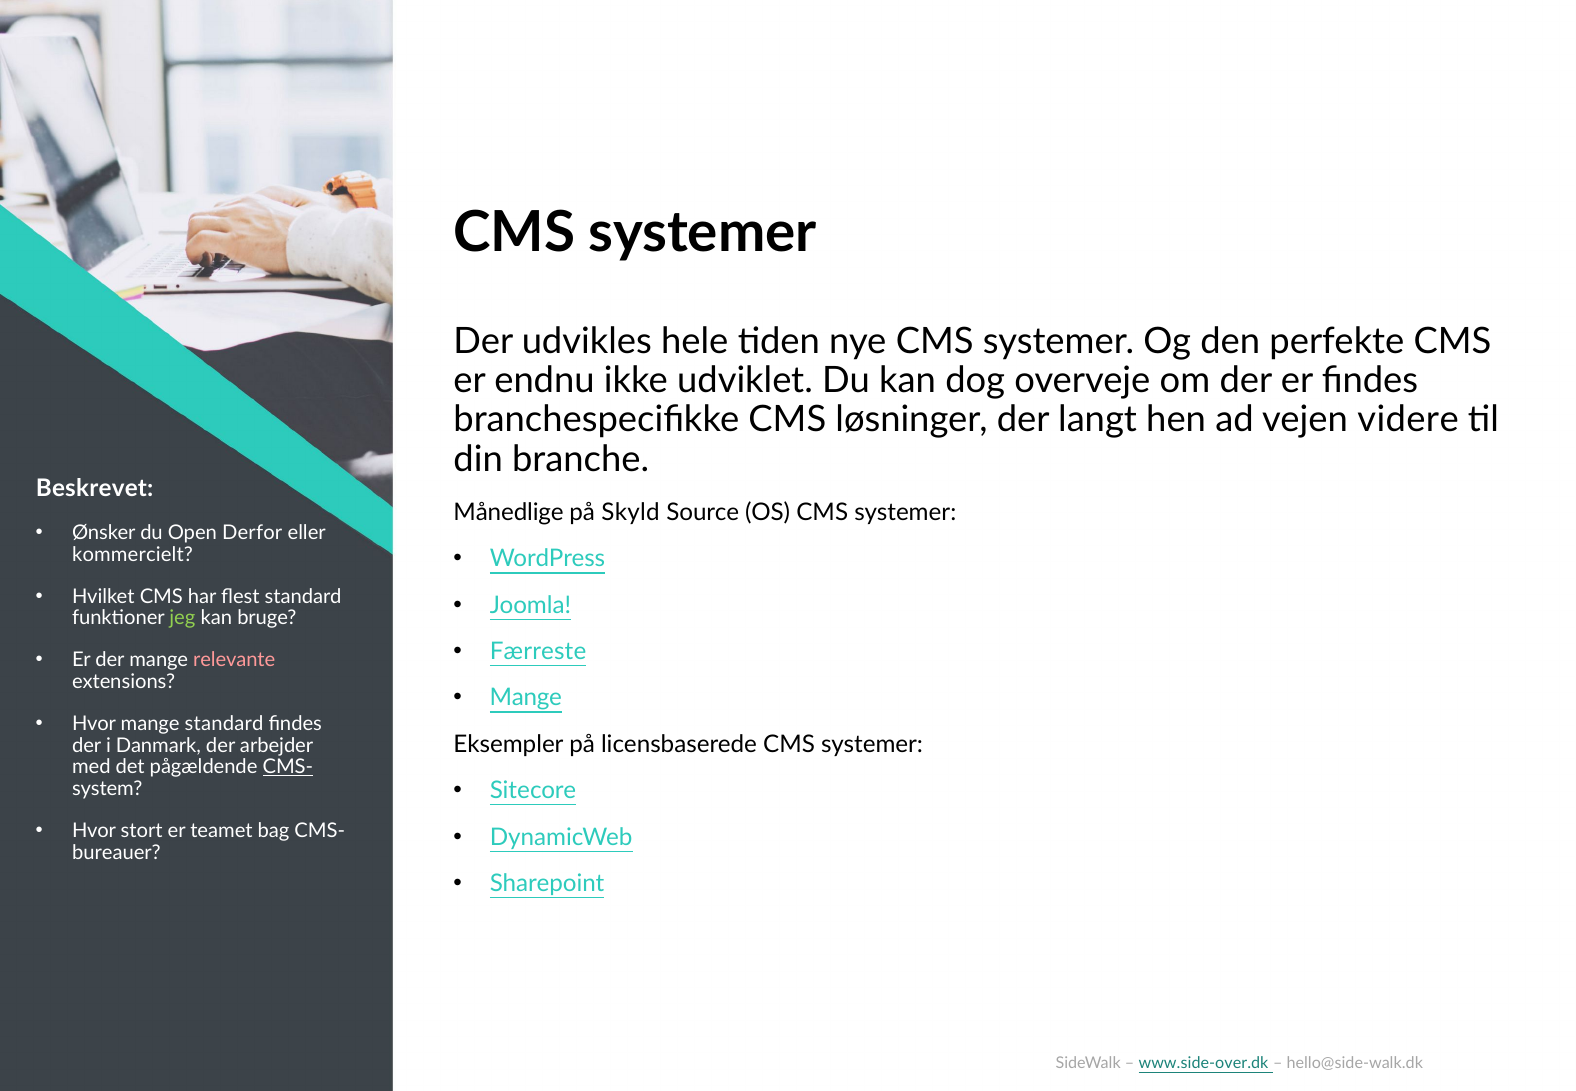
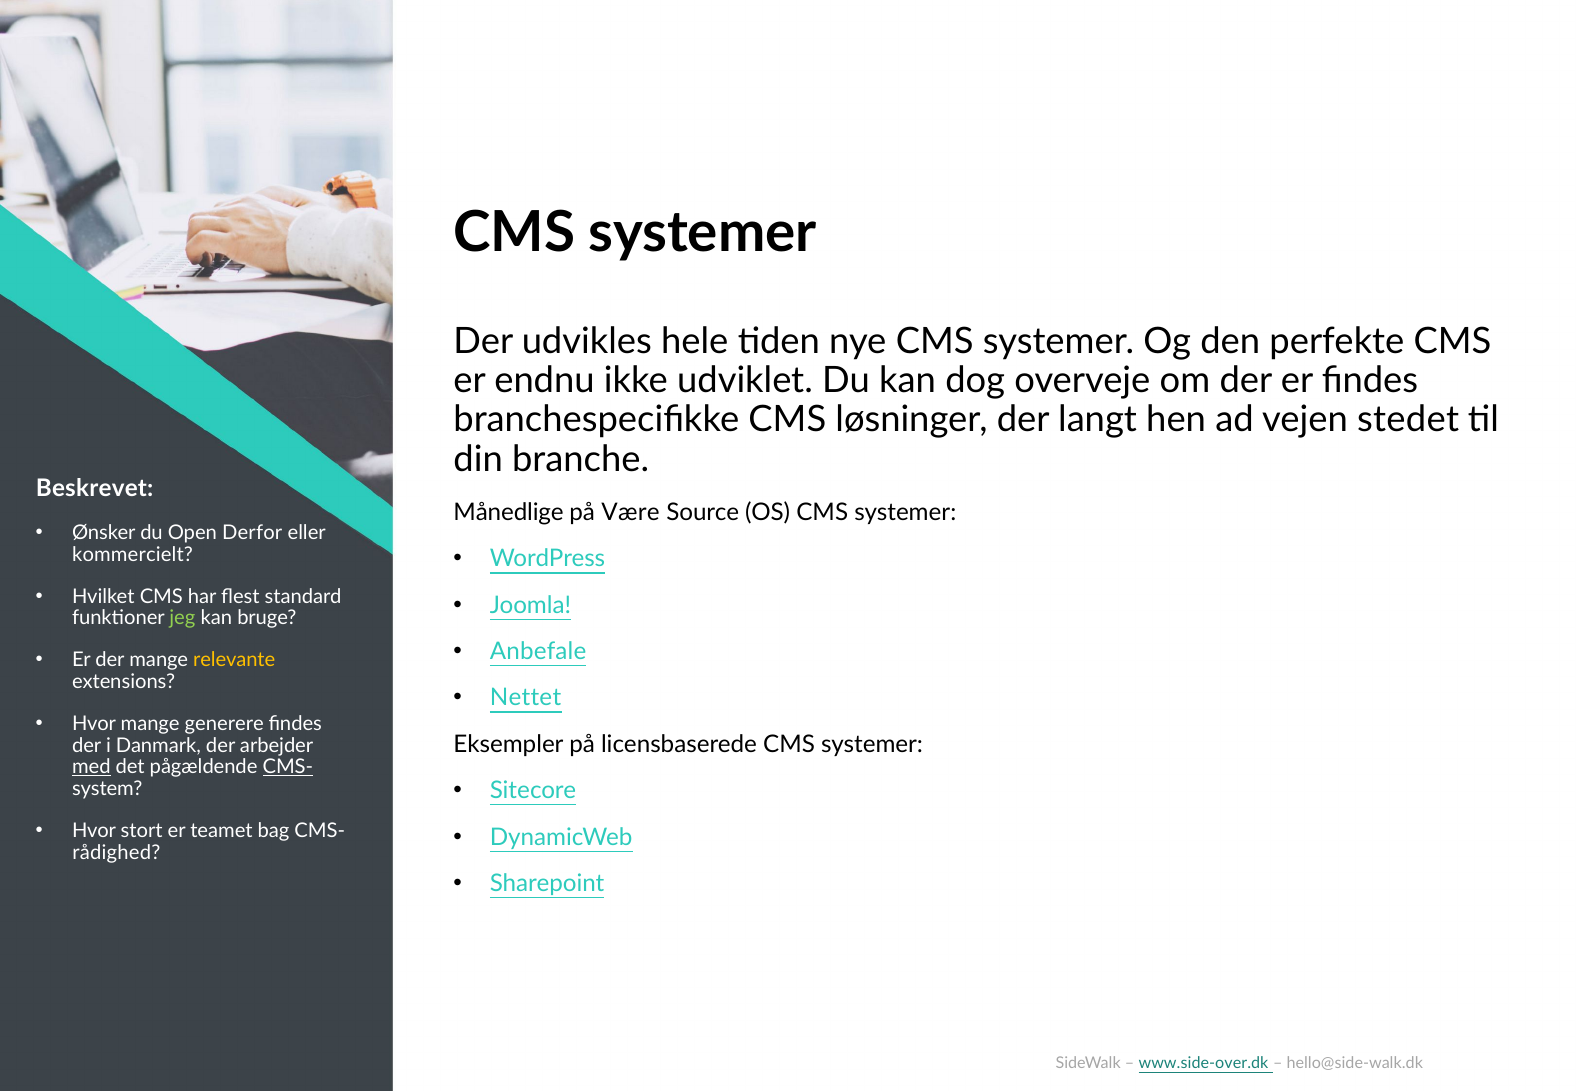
videre: videre -> stedet (1408, 420)
Skyld: Skyld -> Være (631, 512)
Færreste: Færreste -> Anbefale (538, 652)
relevante colour: pink -> yellow (234, 660)
Mange: Mange -> Nettet (526, 698)
mange standard: standard -> generere (224, 724)
med underline: none -> present (91, 767)
bureauer: bureauer -> rådighed (116, 852)
